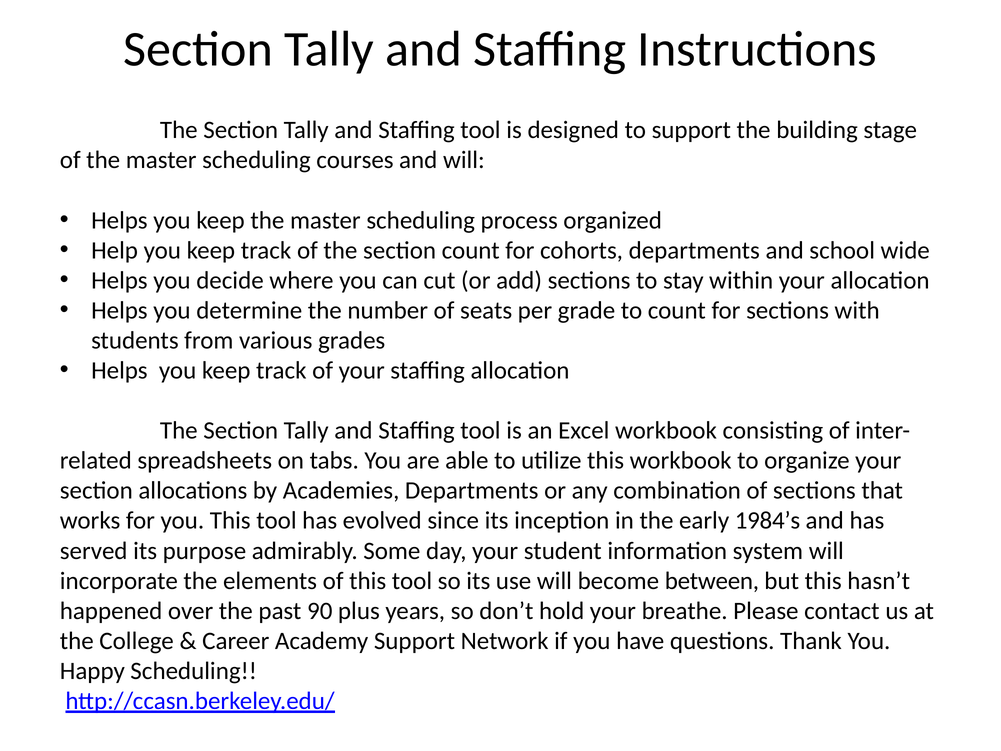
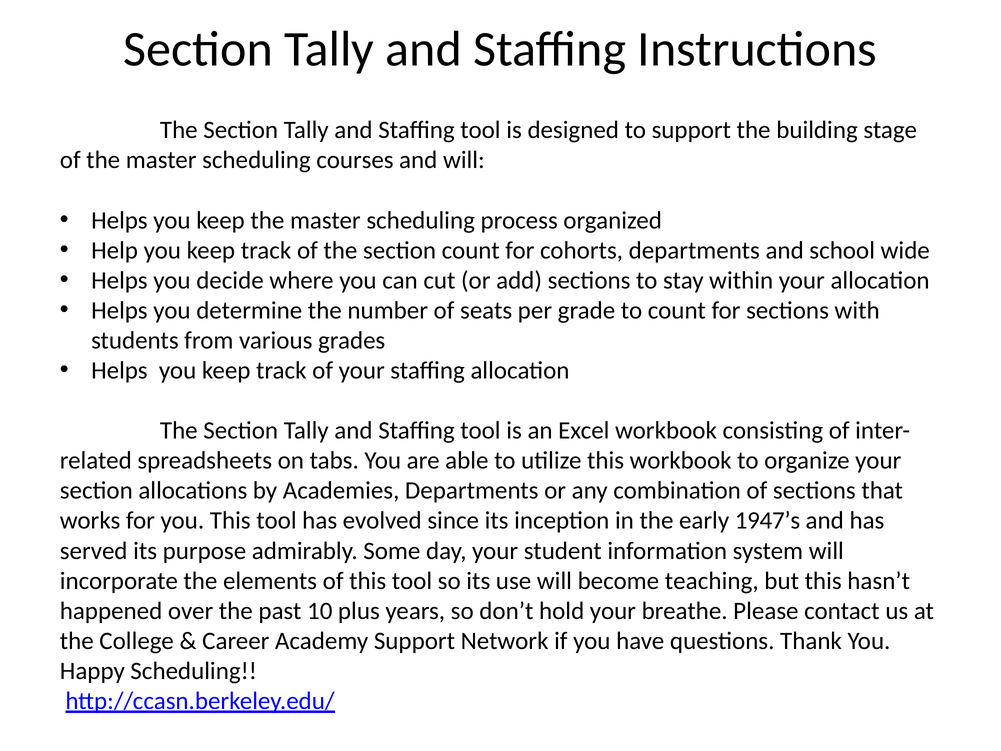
1984’s: 1984’s -> 1947’s (768, 521)
between: between -> teaching (712, 581)
90: 90 -> 10 (320, 611)
